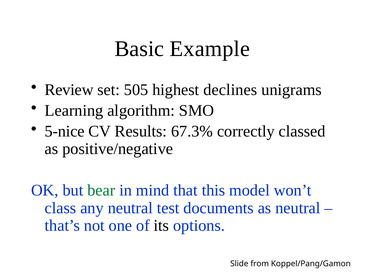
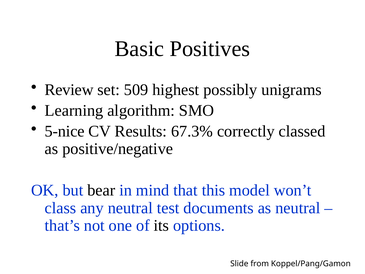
Example: Example -> Positives (210, 49)
505: 505 -> 509 (136, 90)
declines: declines -> possibly (230, 90)
bear colour: green -> black (101, 190)
